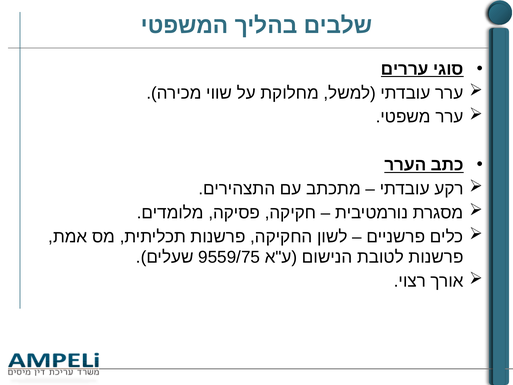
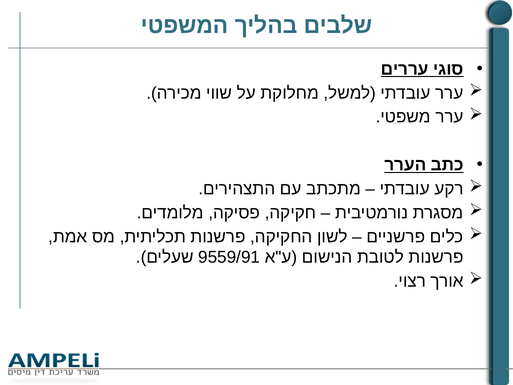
9559/75: 9559/75 -> 9559/91 (229, 257)
